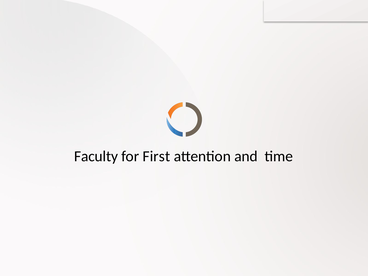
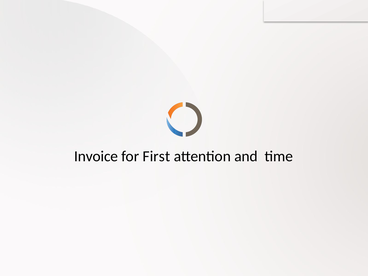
Faculty: Faculty -> Invoice (96, 156)
